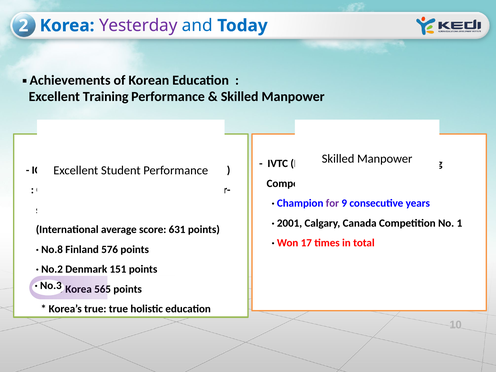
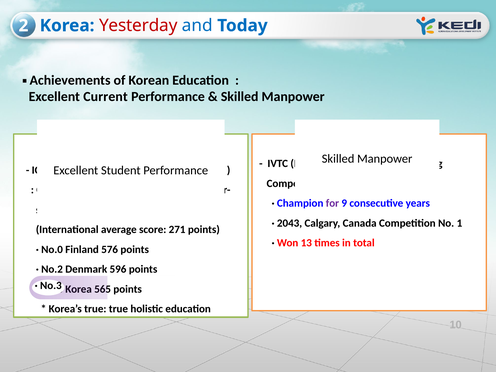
Yesterday colour: purple -> red (138, 26)
Excellent Training: Training -> Current (106, 97)
2001: 2001 -> 2043 (290, 223)
631: 631 -> 271 (177, 230)
17: 17 -> 13 (306, 243)
No.8: No.8 -> No.0 (52, 249)
151: 151 -> 596 (118, 269)
